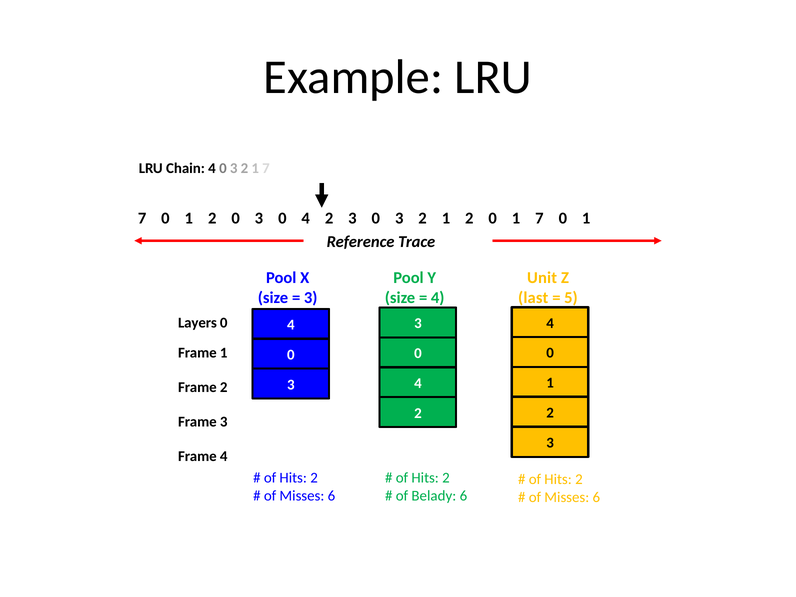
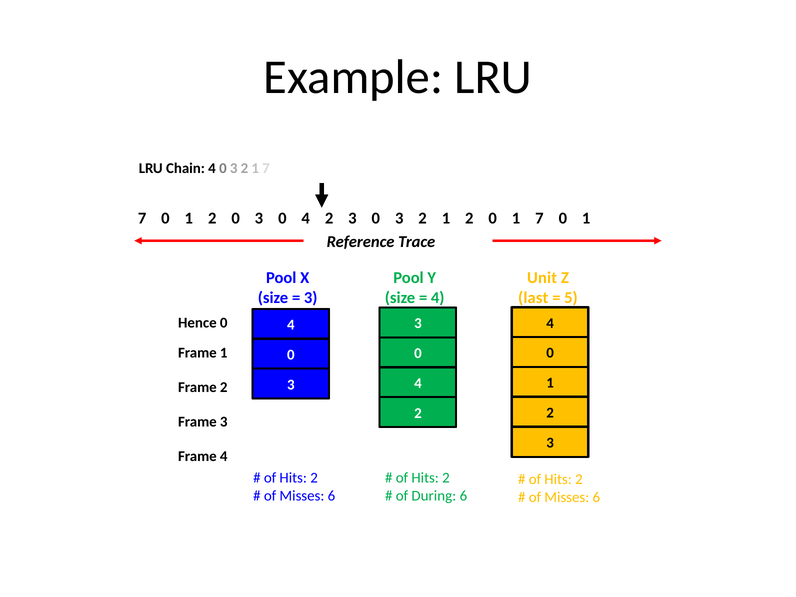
Layers: Layers -> Hence (197, 323)
Belady: Belady -> During (434, 496)
